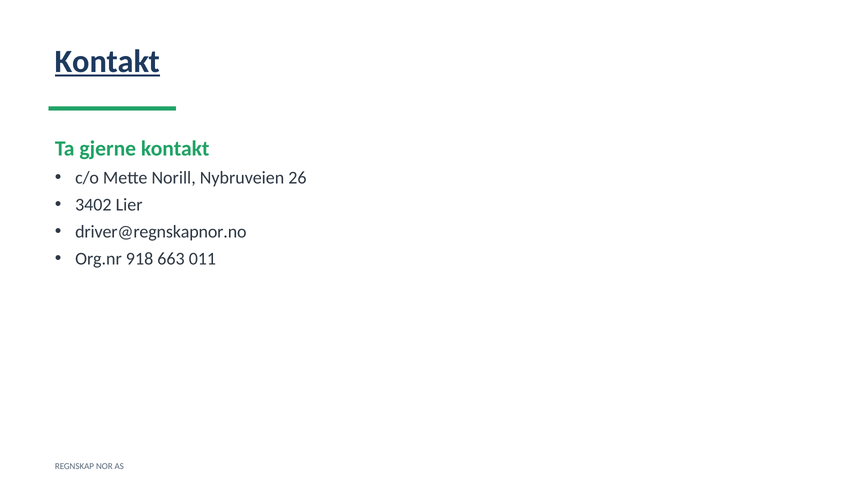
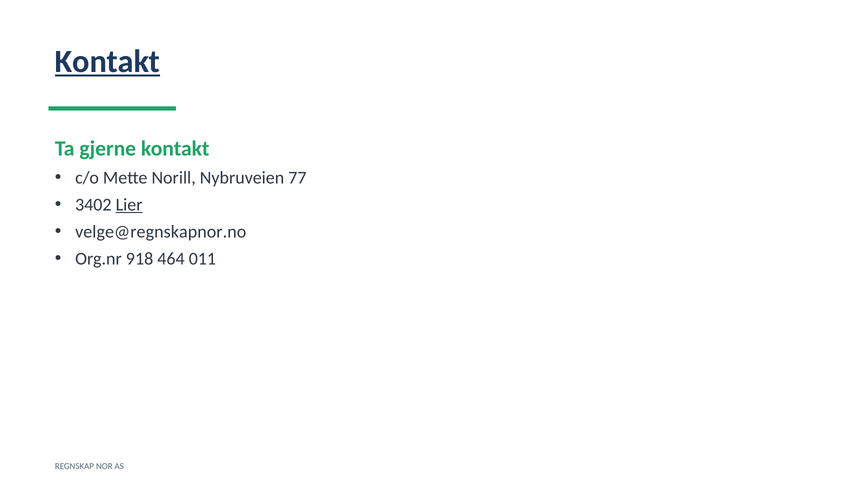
26: 26 -> 77 (297, 177)
Lier underline: none -> present (129, 204)
driver@regnskapnor.no: driver@regnskapnor.no -> velge@regnskapnor.no (161, 231)
663: 663 -> 464 (171, 258)
